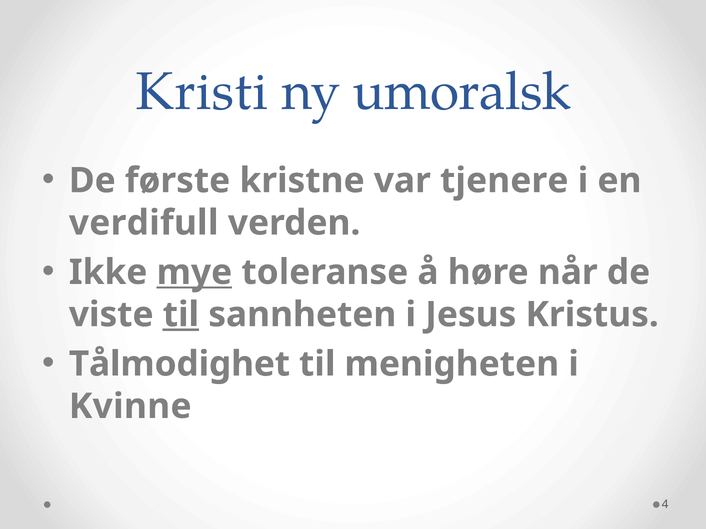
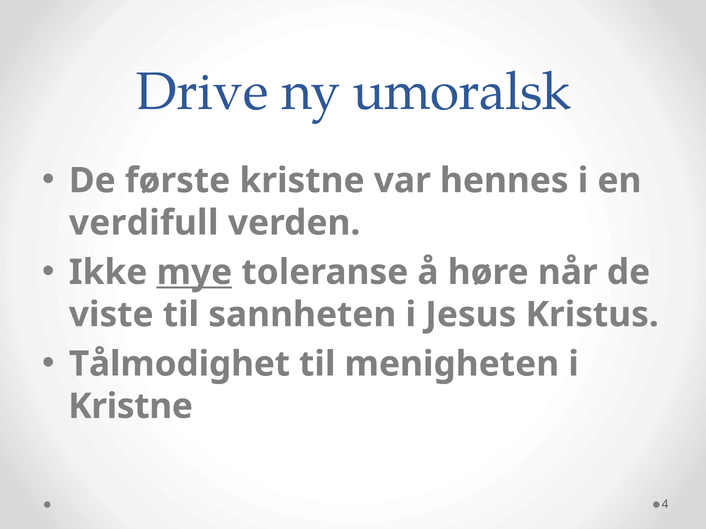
Kristi: Kristi -> Drive (202, 92)
tjenere: tjenere -> hennes (504, 181)
til underline: present -> none (181, 315)
Kvinne: Kvinne -> Kristne (131, 407)
